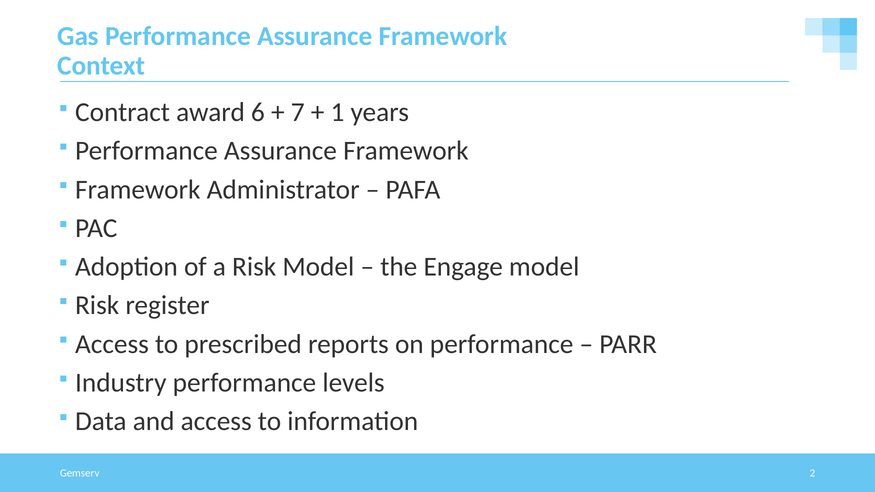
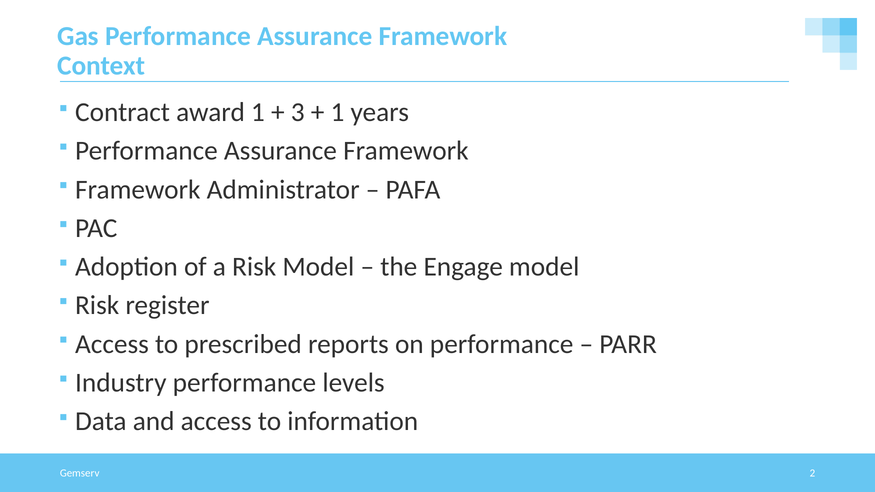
award 6: 6 -> 1 (258, 112)
7: 7 -> 3 (298, 112)
